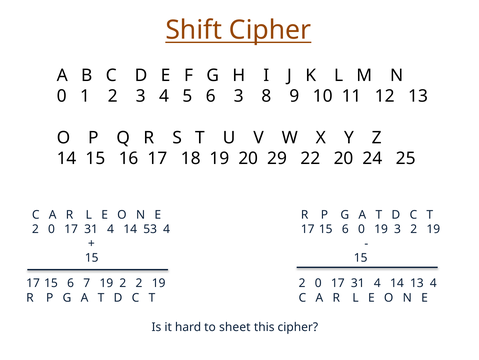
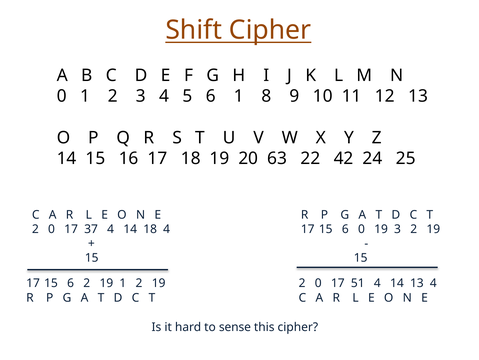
6 3: 3 -> 1 (239, 96)
29: 29 -> 63 (277, 158)
22 20: 20 -> 42 (344, 158)
31: 31 -> 37 (91, 229)
14 53: 53 -> 18 (150, 229)
6 7: 7 -> 2 (87, 283)
19 2: 2 -> 1 (123, 283)
31: 31 -> 51 (358, 283)
sheet: sheet -> sense (235, 326)
